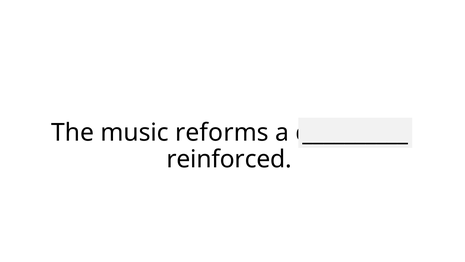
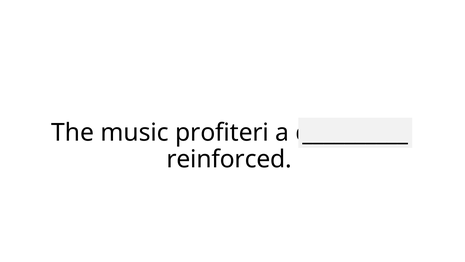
reforms: reforms -> profiteri (222, 132)
